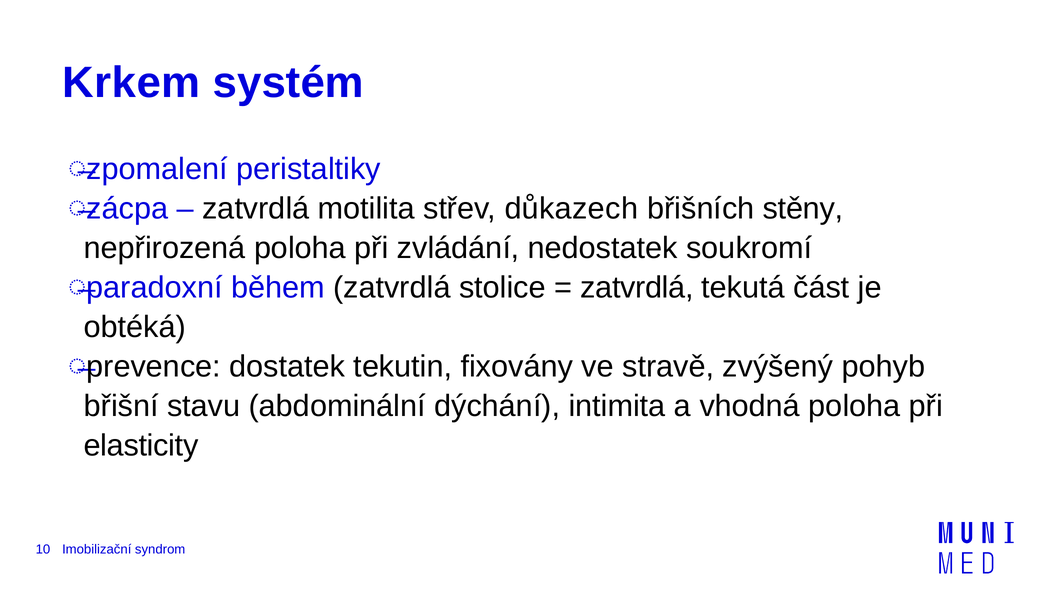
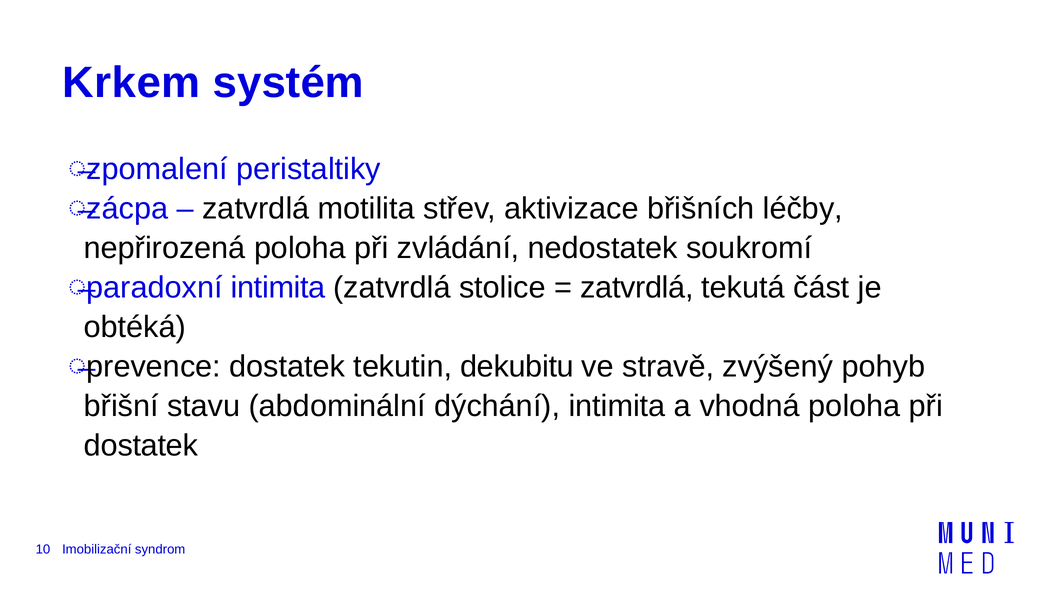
důkazech: důkazech -> aktivizace (571, 209)
stěny: stěny -> léčby (803, 209)
paradoxní během: během -> intimita (278, 288)
fixovány: fixovány -> dekubitu (517, 366)
elasticity: elasticity -> dostatek (141, 445)
